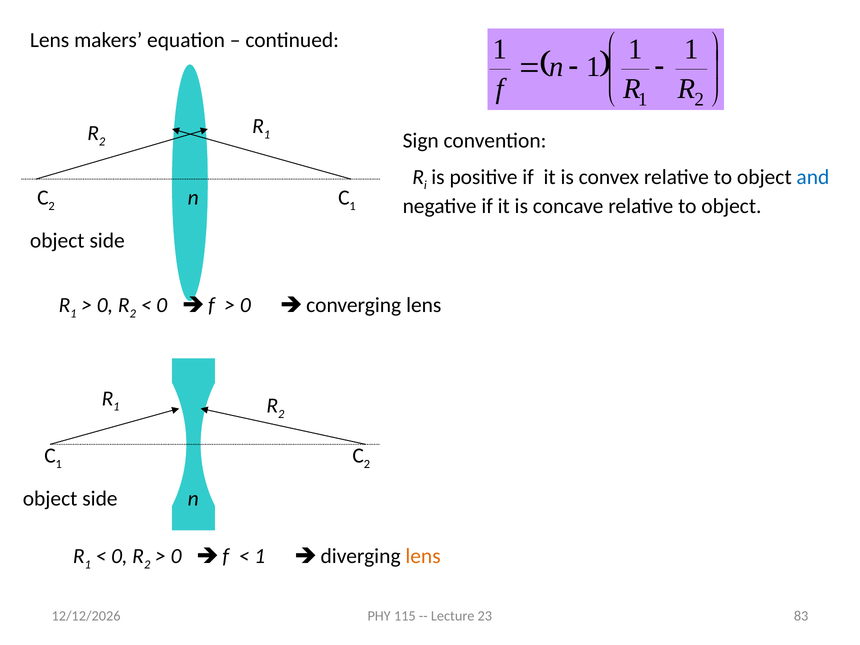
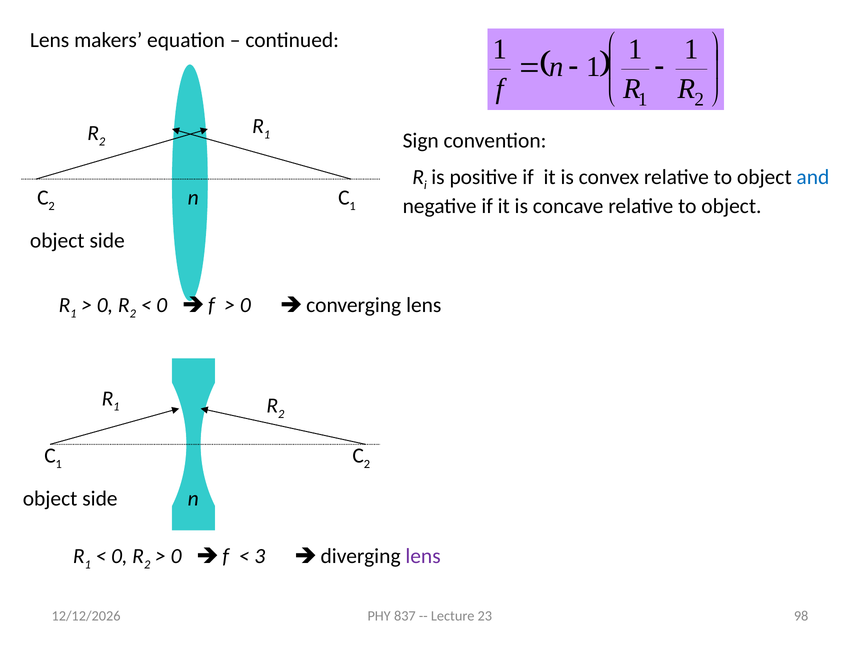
1: 1 -> 3 (260, 556)
lens colour: orange -> purple (423, 556)
115: 115 -> 837 (405, 616)
83: 83 -> 98 (801, 616)
